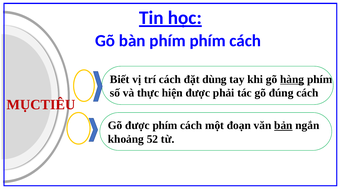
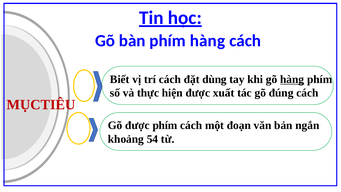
phím phím: phím -> hàng (207, 41)
phải: phải -> xuất (224, 93)
bản underline: present -> none (283, 125)
52: 52 -> 54 (152, 139)
